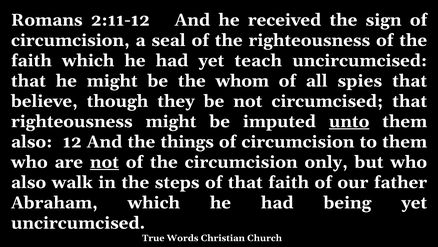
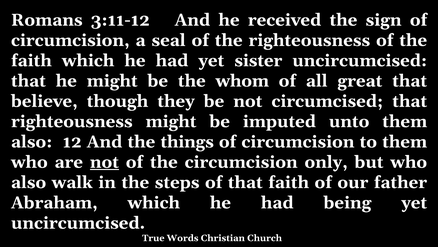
2:11-12: 2:11-12 -> 3:11-12 (120, 20)
teach: teach -> sister (258, 60)
spies: spies -> great (360, 81)
unto underline: present -> none (349, 121)
